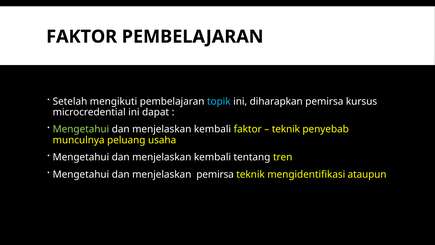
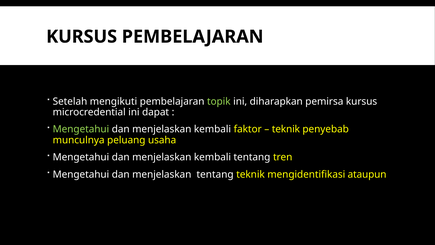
FAKTOR: FAKTOR -> KURSUS (82, 37)
topik colour: light blue -> light green (219, 101)
menjelaskan pemirsa: pemirsa -> tentang (215, 174)
